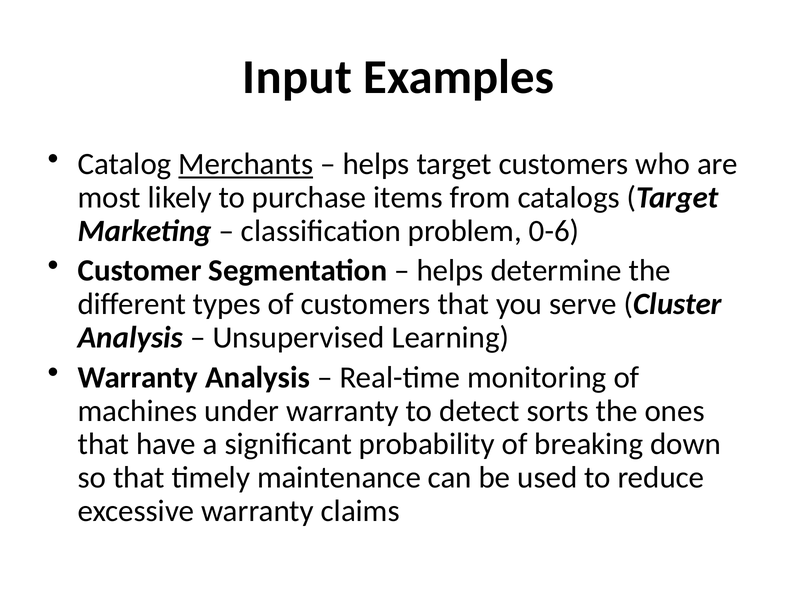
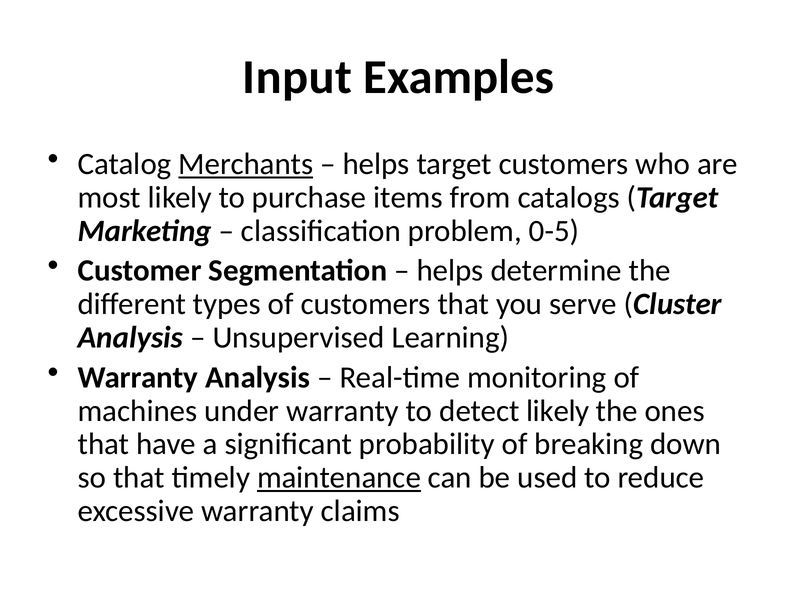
0-6: 0-6 -> 0-5 (554, 231)
detect sorts: sorts -> likely (558, 411)
maintenance underline: none -> present (339, 478)
